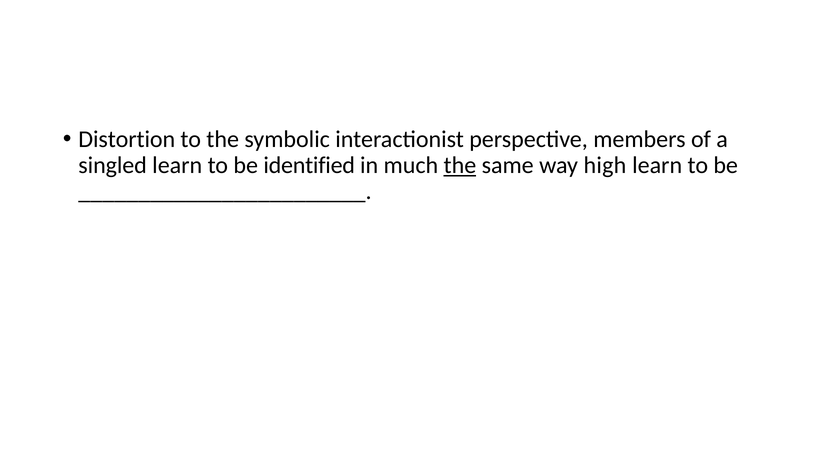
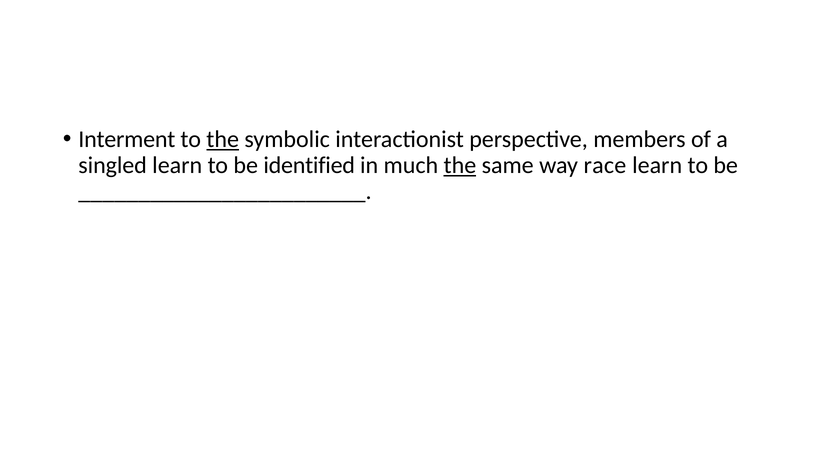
Distortion: Distortion -> Interment (127, 139)
the underline: none -> present (223, 139)
high: high -> race (605, 165)
